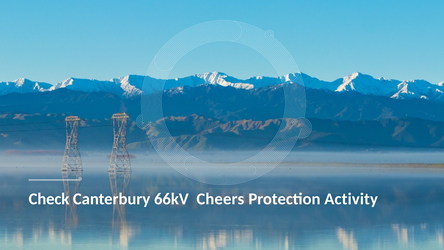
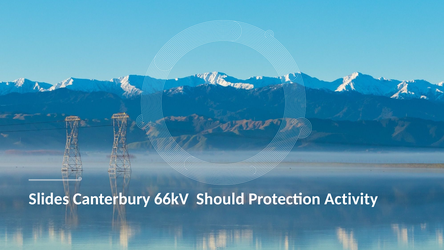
Check: Check -> Slides (49, 199)
Cheers: Cheers -> Should (220, 199)
